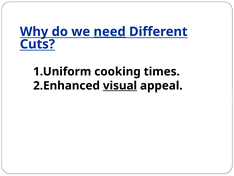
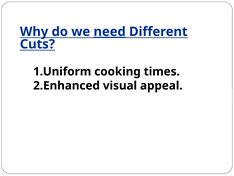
visual underline: present -> none (120, 85)
